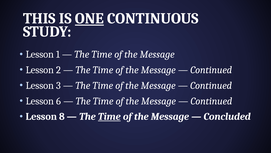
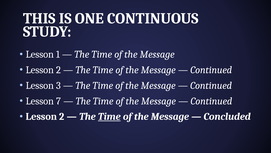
ONE underline: present -> none (89, 18)
6: 6 -> 7 (58, 101)
8: 8 -> 2 (62, 116)
